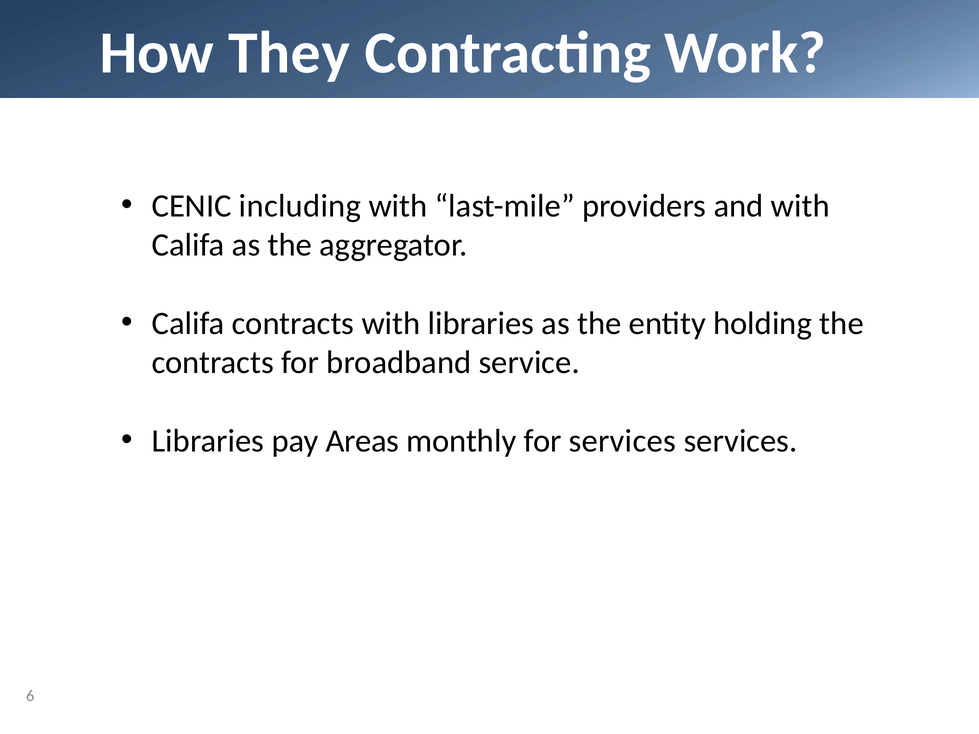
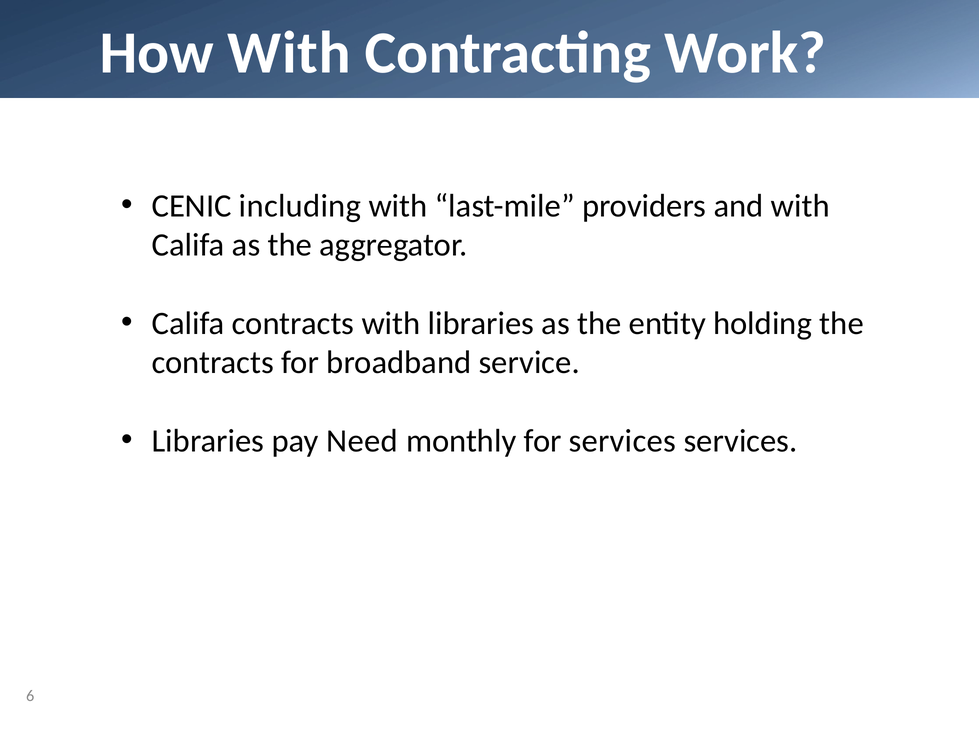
How They: They -> With (289, 53)
Areas: Areas -> Need (362, 441)
